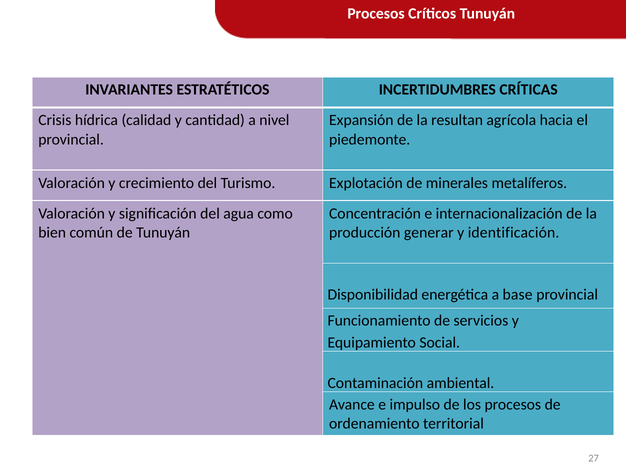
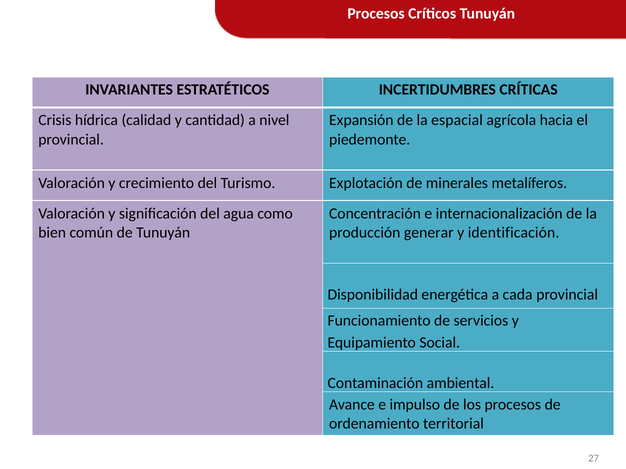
resultan: resultan -> espacial (457, 120)
base: base -> cada (518, 295)
